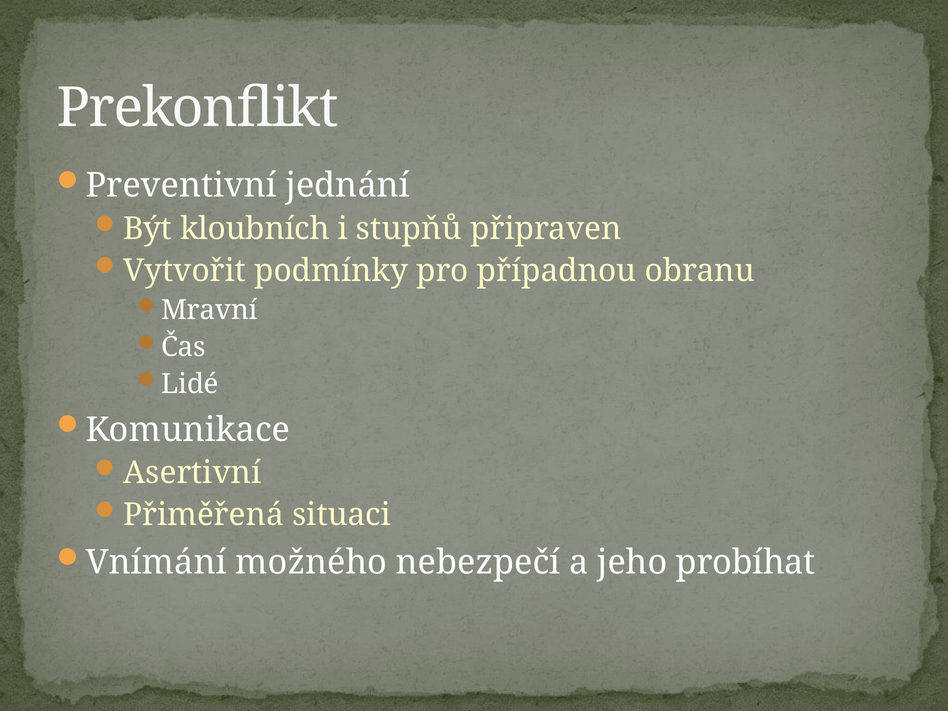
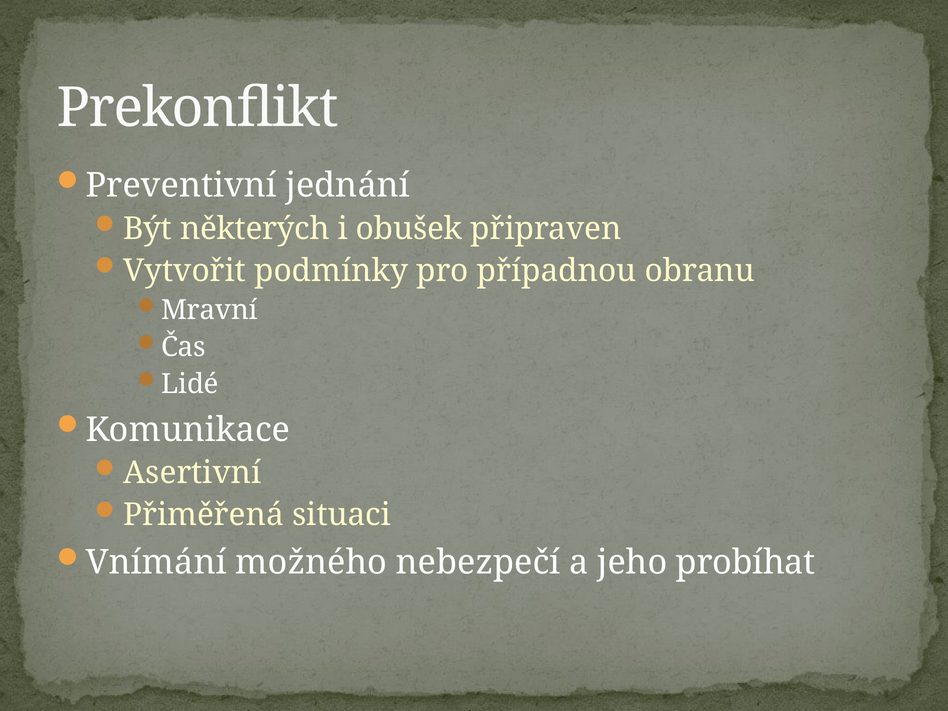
kloubních: kloubních -> některých (255, 229)
stupňů: stupňů -> obušek (409, 229)
